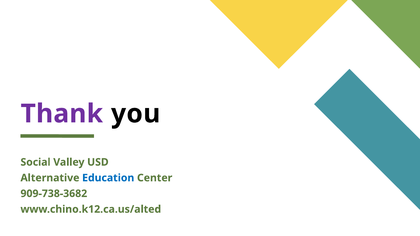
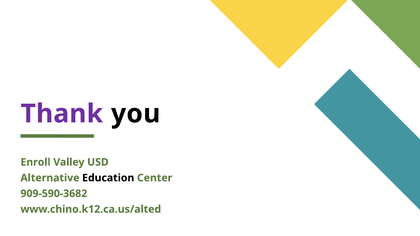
Social: Social -> Enroll (36, 162)
Education colour: blue -> black (108, 178)
909-738-3682: 909-738-3682 -> 909-590-3682 (54, 194)
